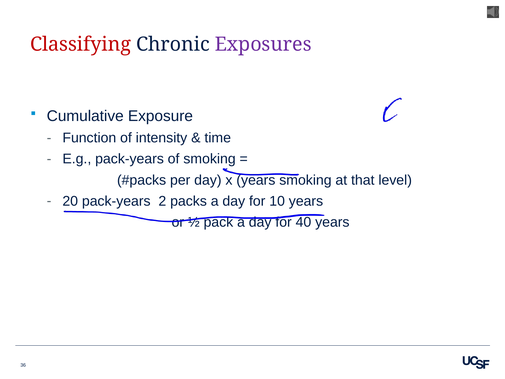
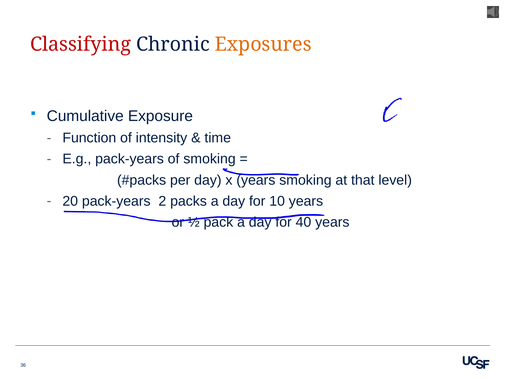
Exposures colour: purple -> orange (263, 44)
